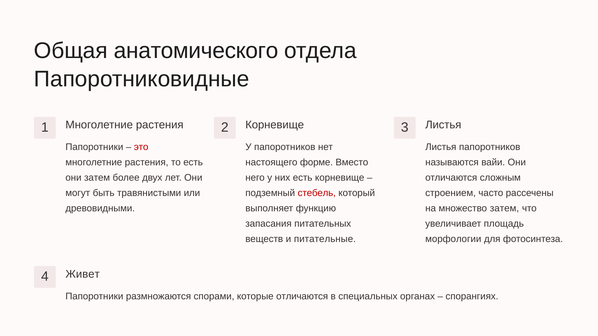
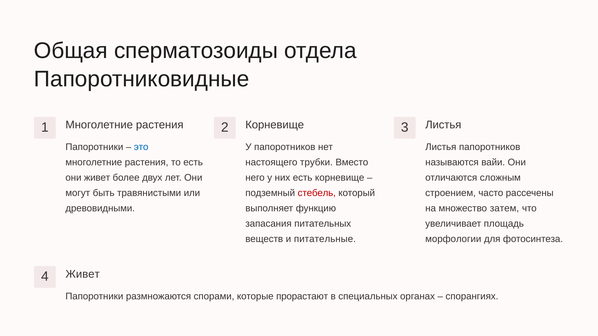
анатомического: анатомического -> сперматозоиды (196, 51)
это colour: red -> blue (141, 147)
форме: форме -> трубки (316, 163)
они затем: затем -> живет (97, 178)
которые отличаются: отличаются -> прорастают (302, 297)
